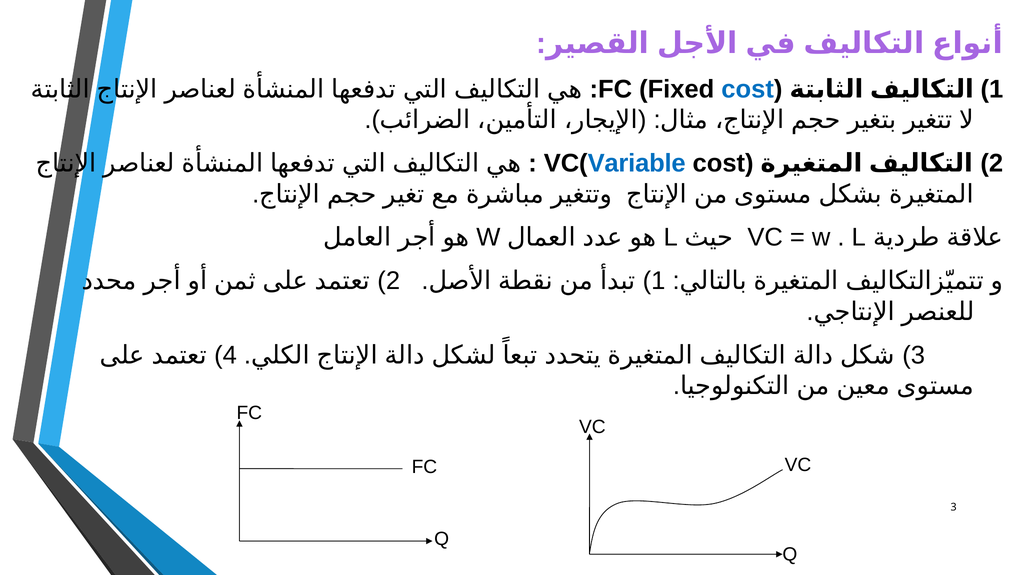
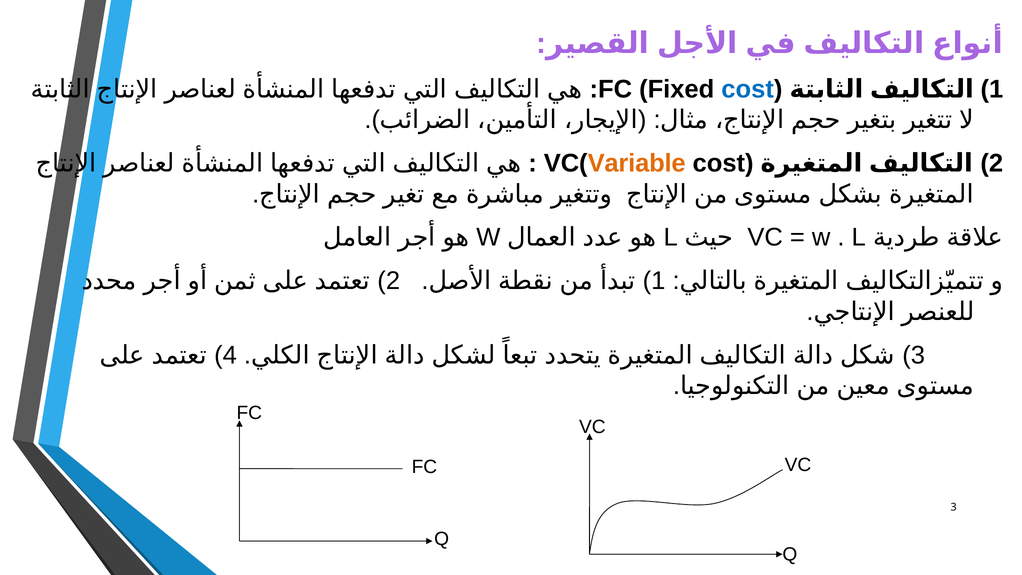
Variable colour: blue -> orange (637, 163)
